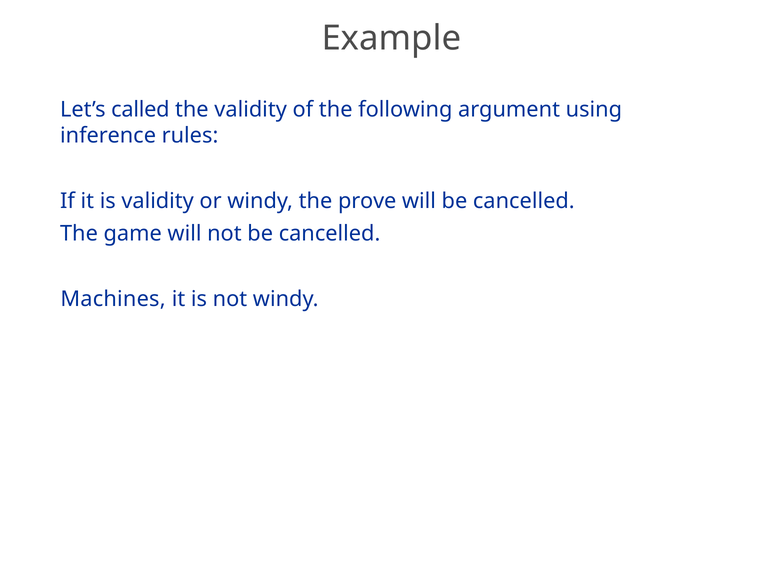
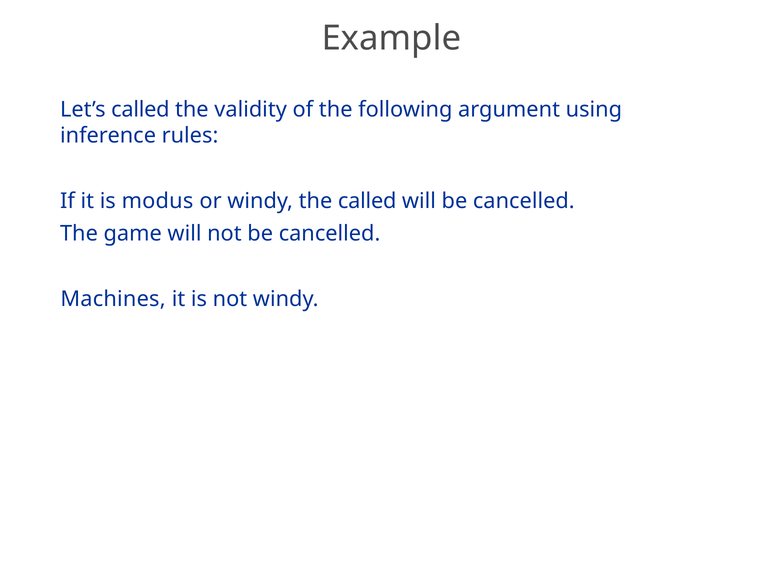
is validity: validity -> modus (157, 201)
the prove: prove -> called (367, 201)
